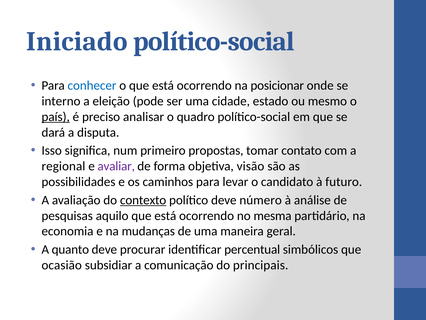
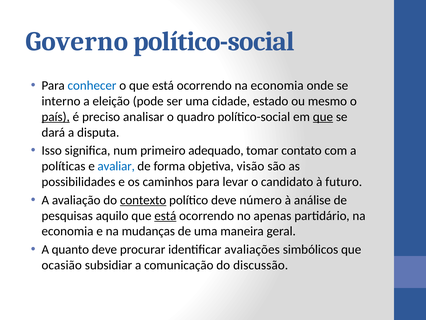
Iniciado: Iniciado -> Governo (77, 41)
ocorrendo na posicionar: posicionar -> economia (277, 85)
que underline: none -> present (323, 117)
propostas: propostas -> adequado (216, 150)
regional: regional -> políticas (63, 166)
avaliar colour: purple -> blue (116, 166)
está underline: none -> present (165, 215)
mesma: mesma -> apenas (272, 215)
percentual: percentual -> avaliações (252, 249)
principais: principais -> discussão (261, 265)
